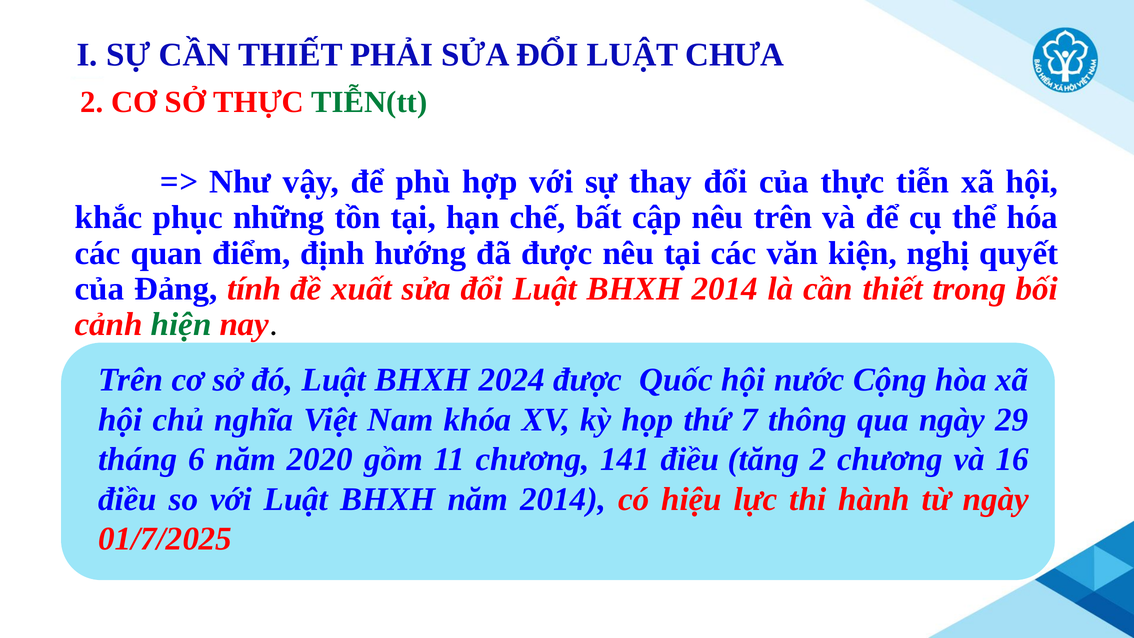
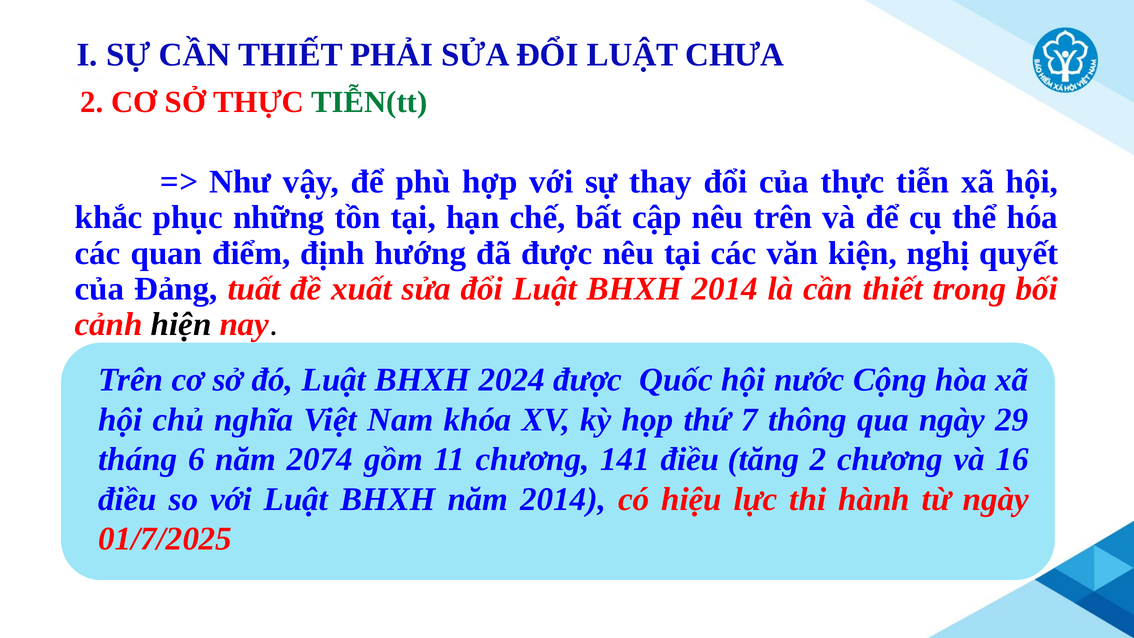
tính: tính -> tuất (254, 289)
hiện colour: green -> black (181, 324)
2020: 2020 -> 2074 (320, 459)
